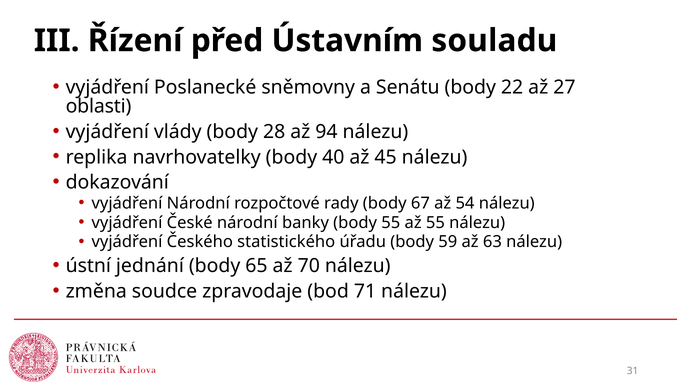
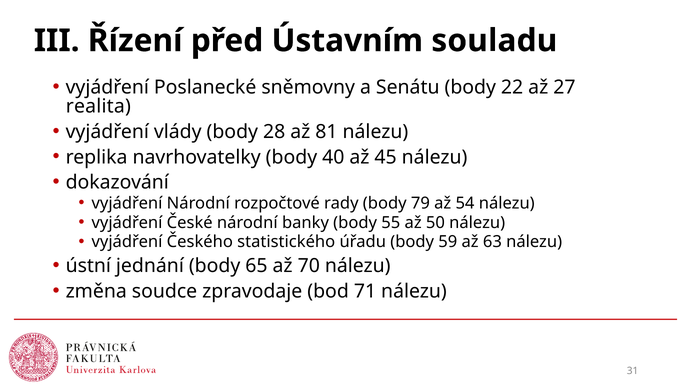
oblasti: oblasti -> realita (98, 106)
94: 94 -> 81 (326, 132)
67: 67 -> 79 (420, 203)
až 55: 55 -> 50 (435, 223)
